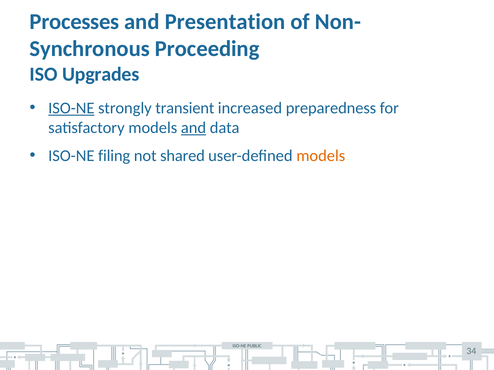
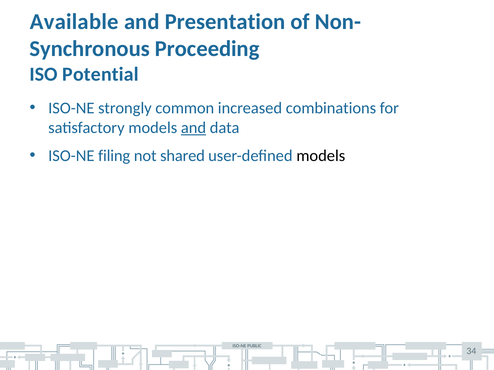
Processes: Processes -> Available (74, 22)
Upgrades: Upgrades -> Potential (101, 74)
ISO-NE underline: present -> none (71, 108)
transient: transient -> common (185, 108)
preparedness: preparedness -> combinations (331, 108)
models colour: orange -> black (321, 156)
